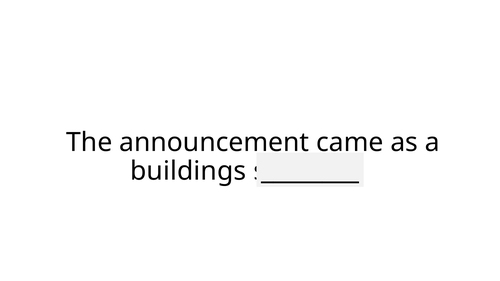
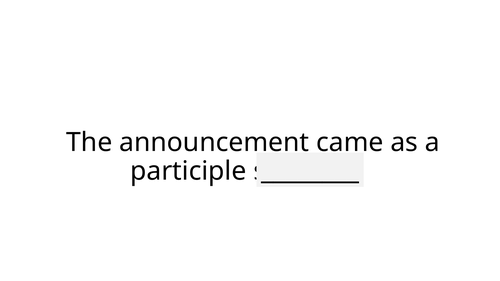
buildings: buildings -> participle (188, 171)
